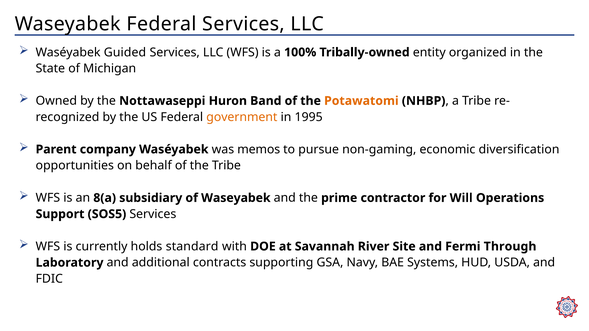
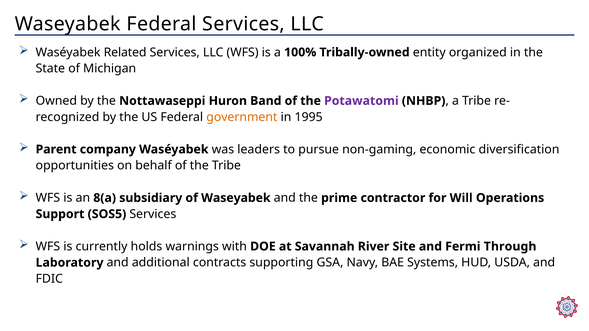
Guided: Guided -> Related (125, 52)
Potawatomi colour: orange -> purple (361, 101)
memos: memos -> leaders (259, 149)
standard: standard -> warnings (192, 247)
